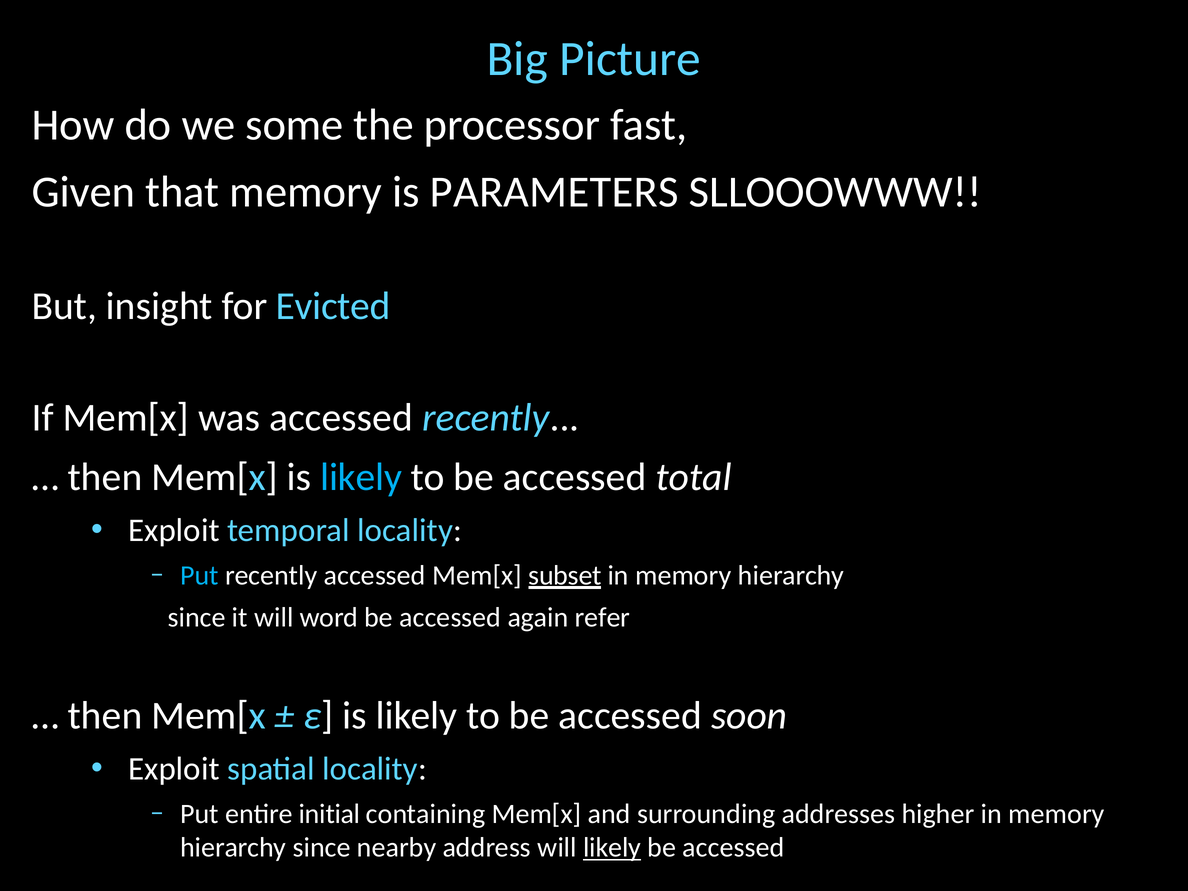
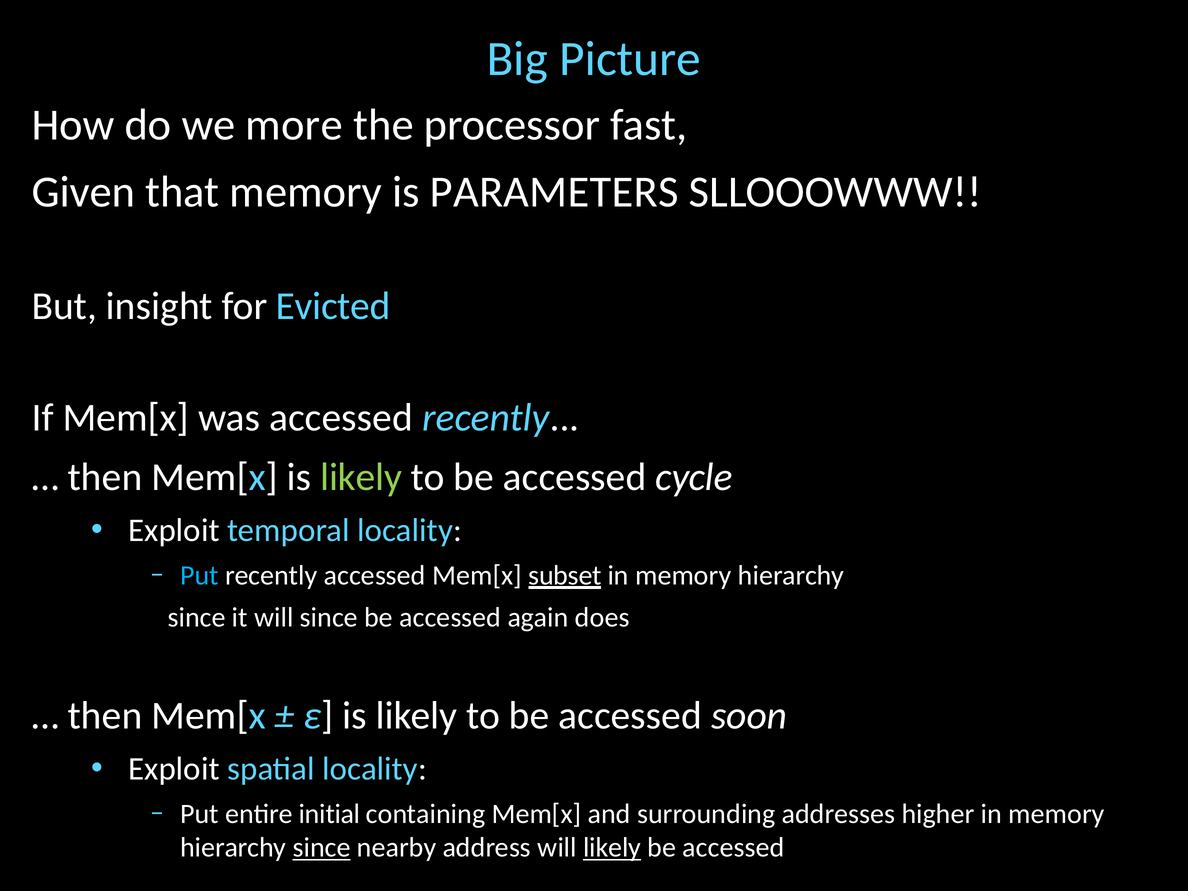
some: some -> more (294, 125)
likely colour: light blue -> light green (361, 477)
total: total -> cycle (694, 477)
will word: word -> since (329, 618)
refer: refer -> does (602, 618)
since underline: none -> present (322, 848)
